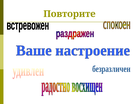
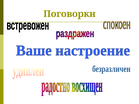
Повторите: Повторите -> Поговорки (70, 14)
